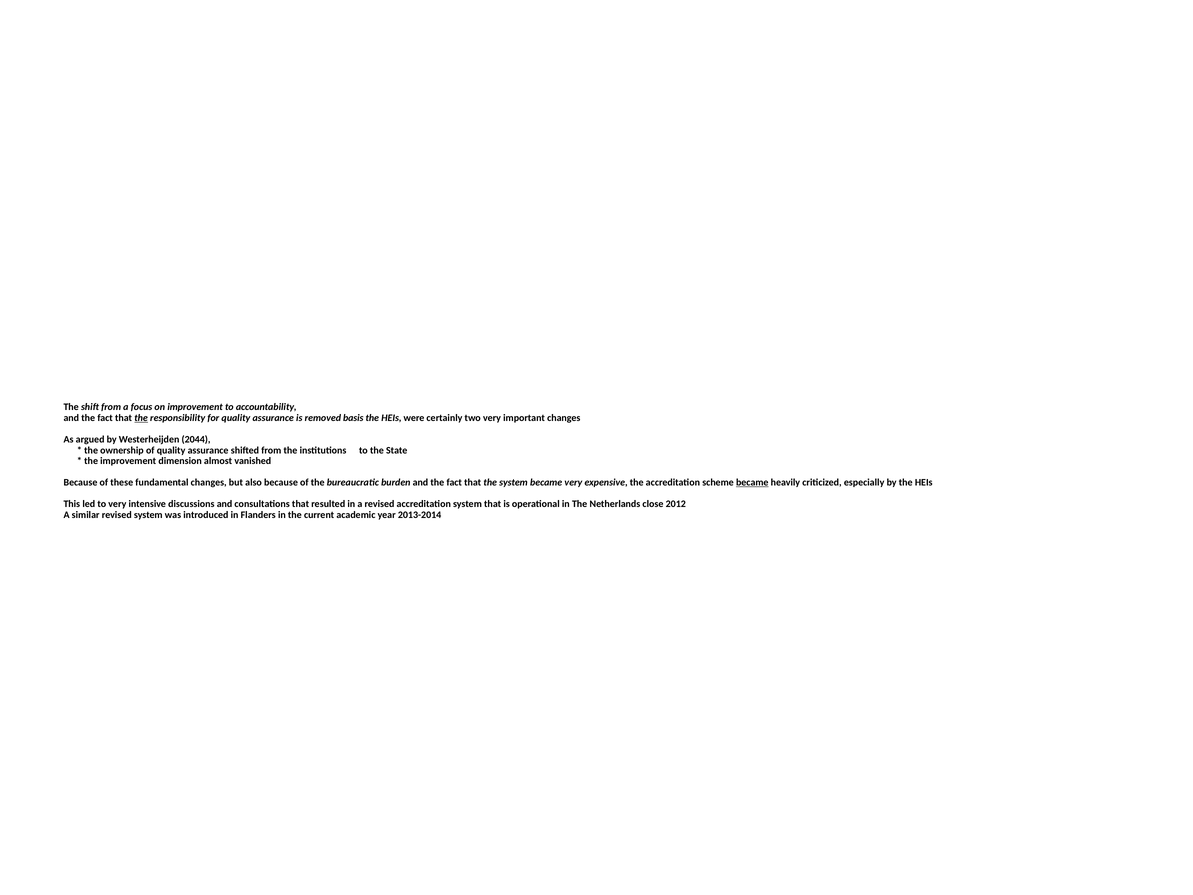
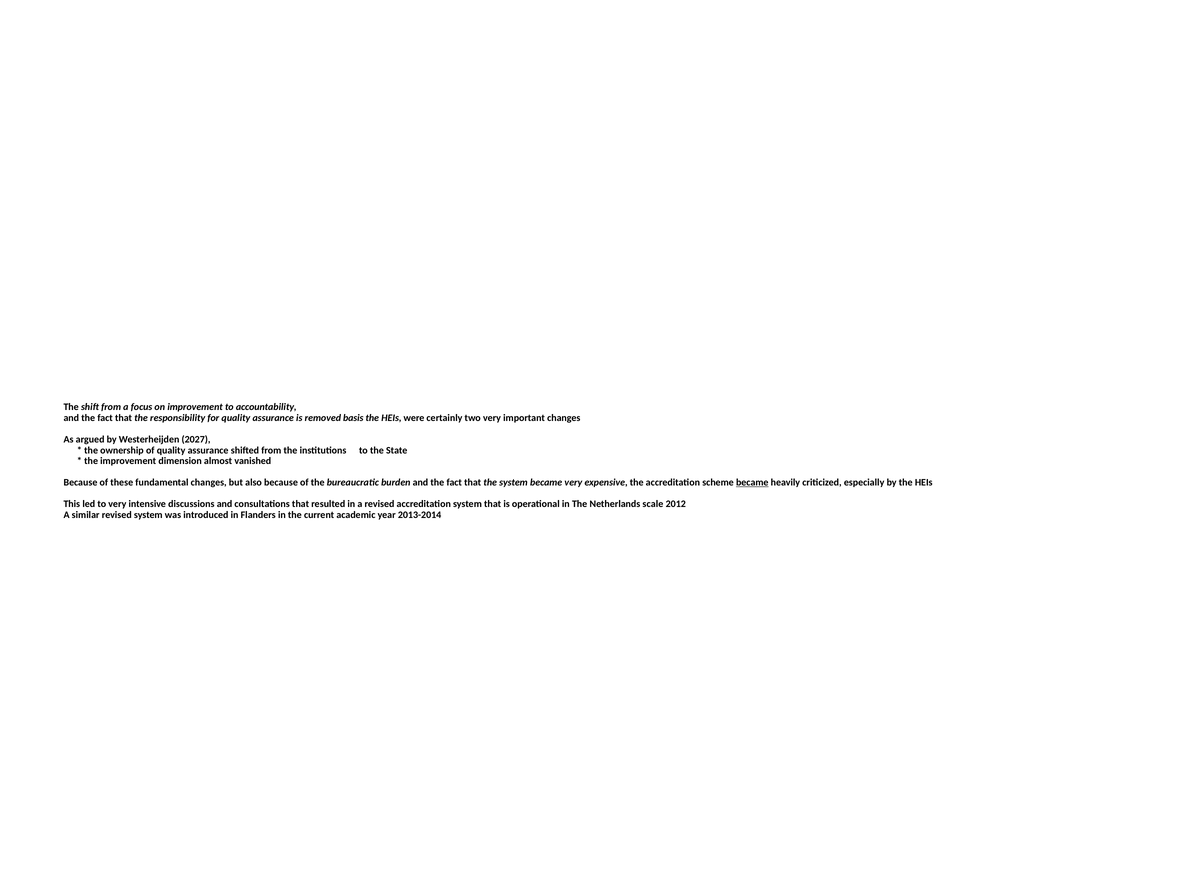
the underline: present -> none (141, 418)
2044: 2044 -> 2027 (196, 439)
close: close -> scale (653, 504)
